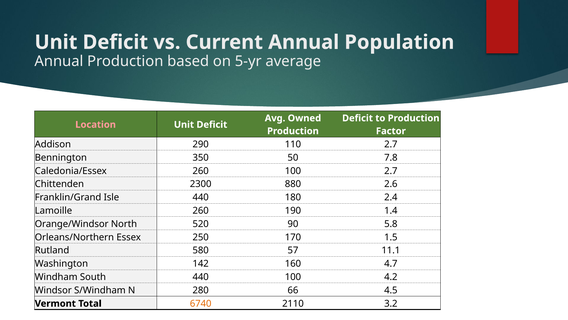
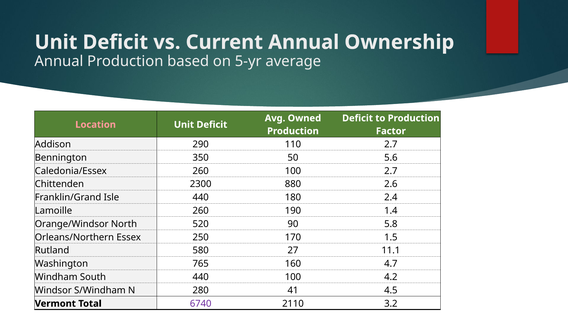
Population: Population -> Ownership (399, 42)
7.8: 7.8 -> 5.6 (391, 157)
57: 57 -> 27 (293, 250)
142: 142 -> 765 (201, 263)
66: 66 -> 41 (293, 290)
6740 colour: orange -> purple (201, 303)
